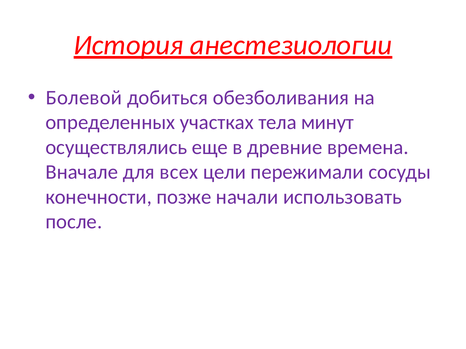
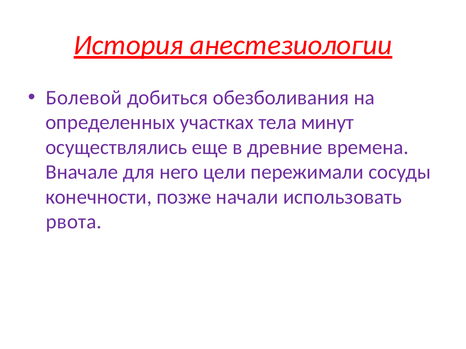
всех: всех -> него (179, 172)
после: после -> рвота (74, 222)
